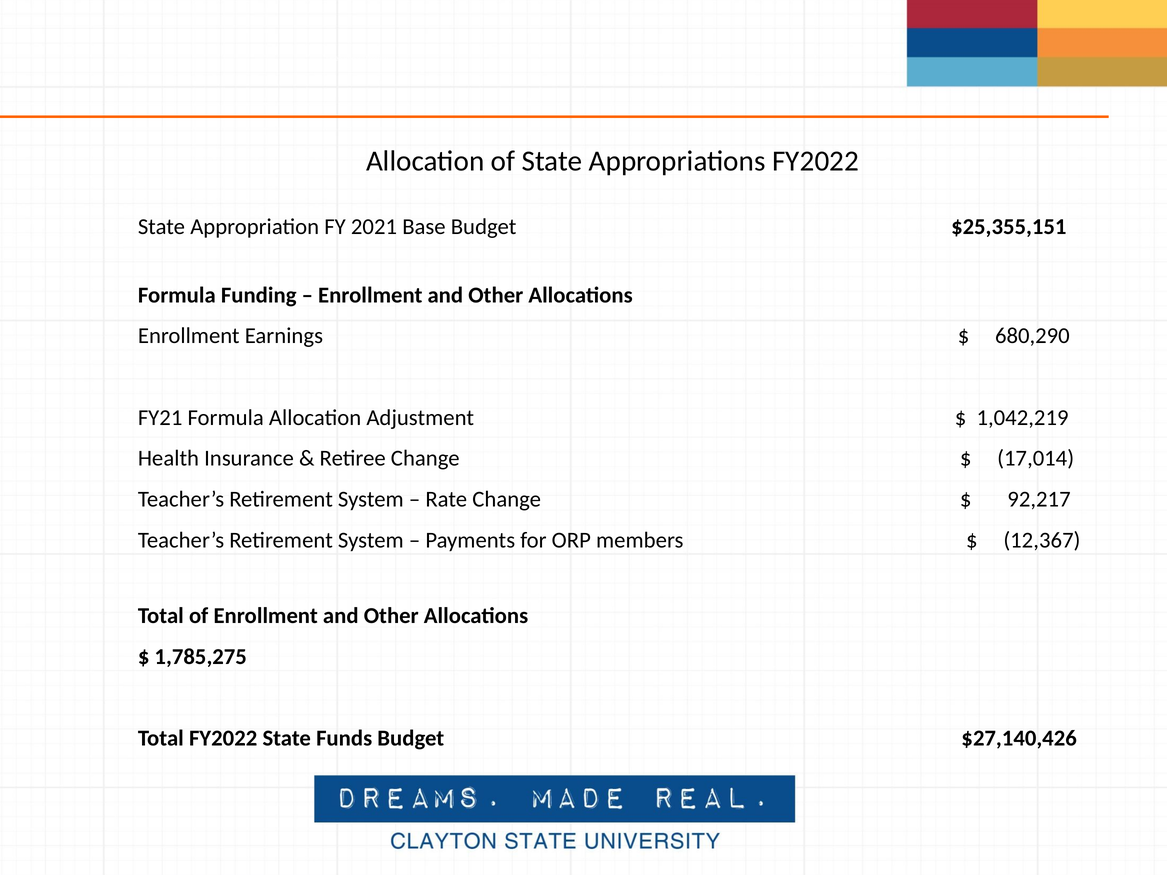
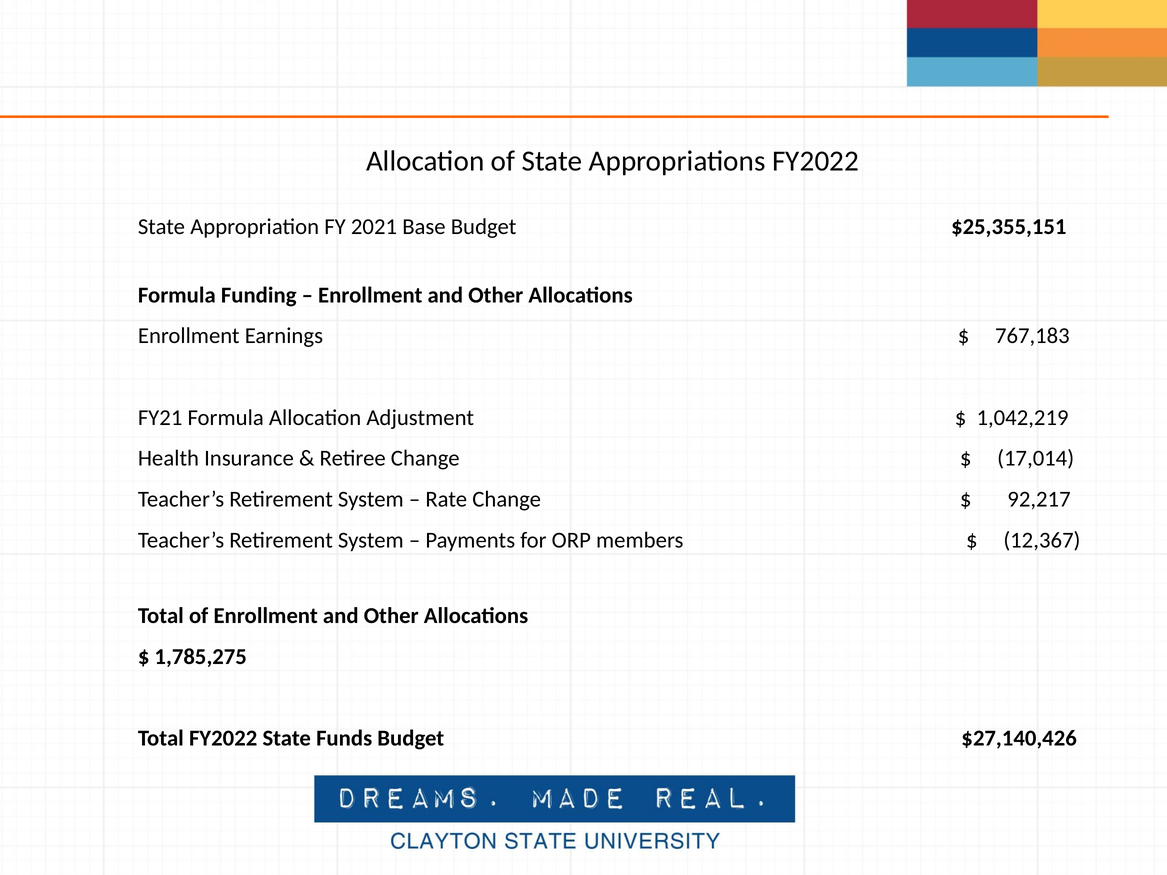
680,290: 680,290 -> 767,183 (1032, 336)
